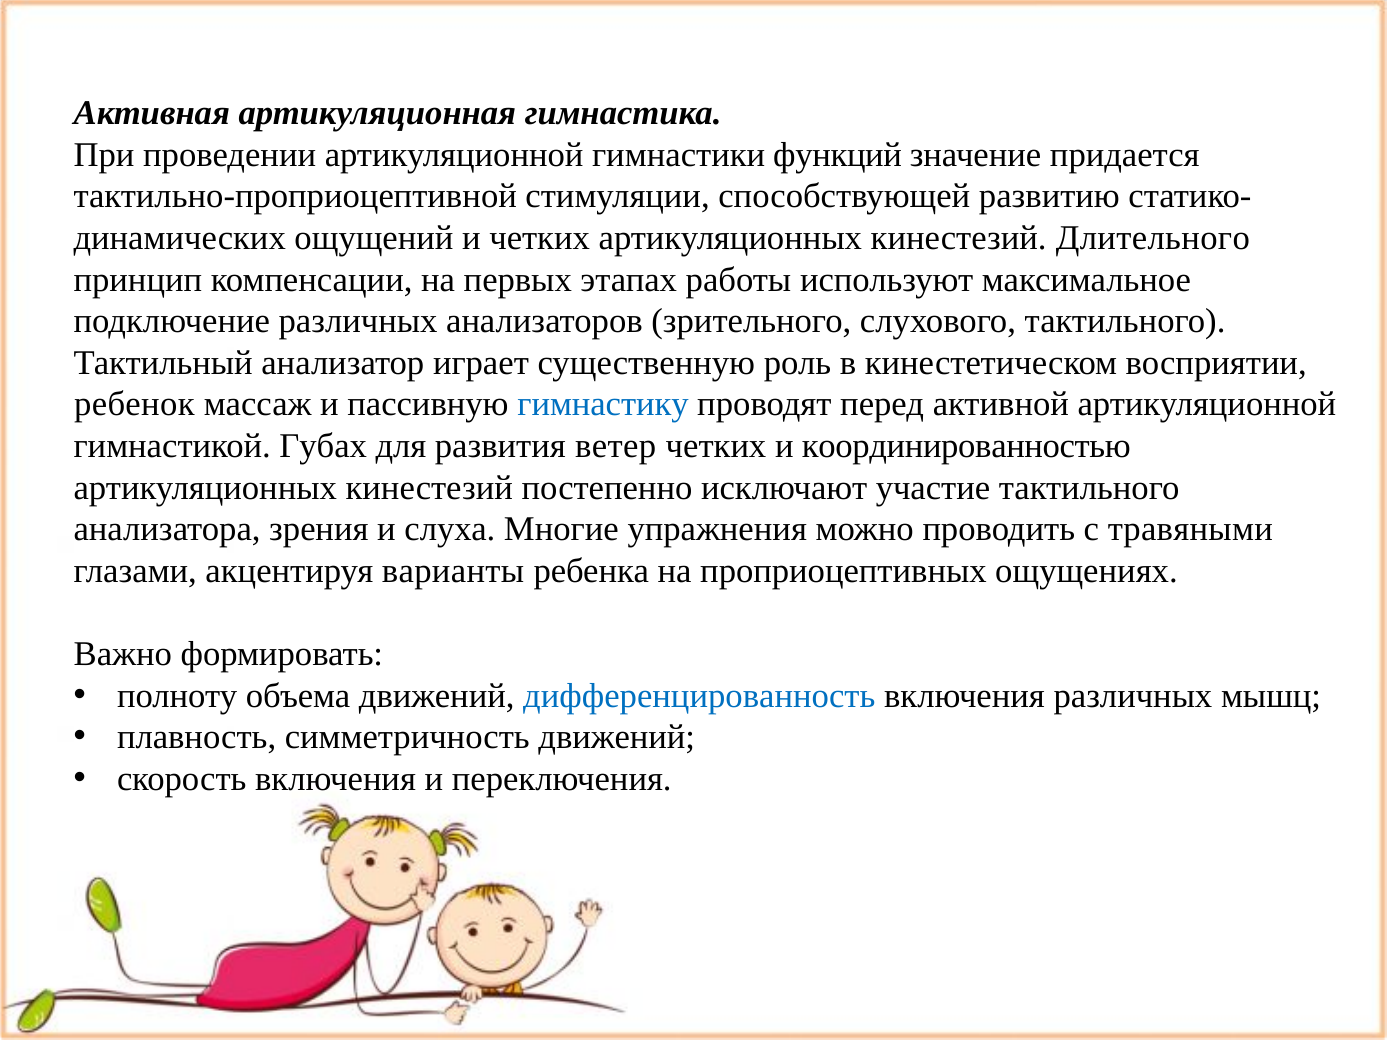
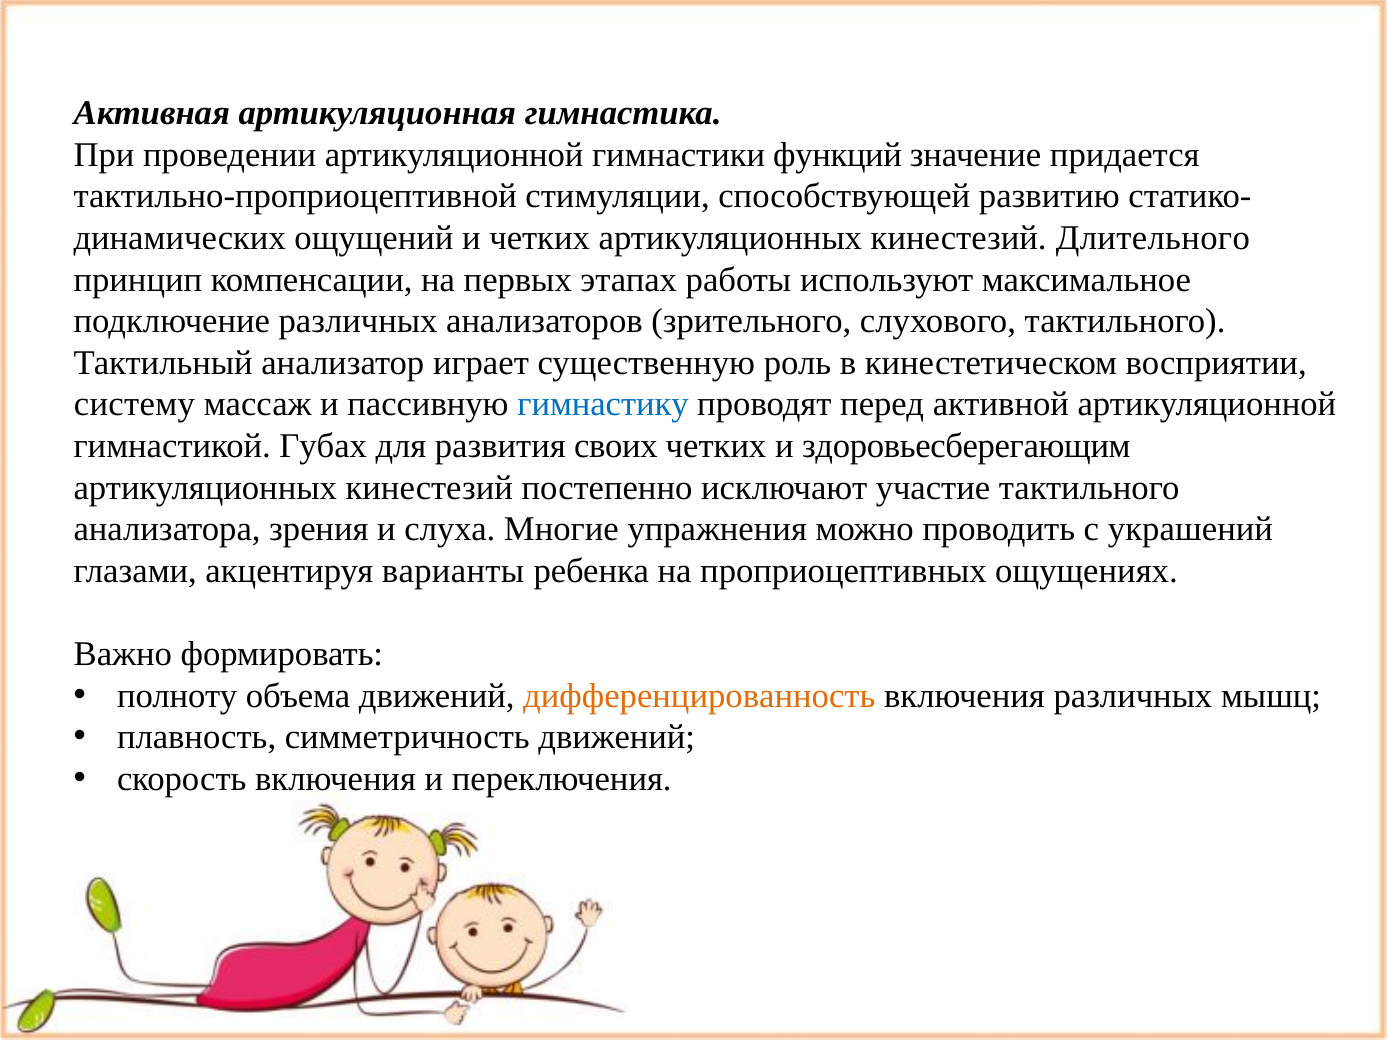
ребенок: ребенок -> систему (134, 404)
ветер: ветер -> своих (616, 446)
координированностью: координированностью -> здоровьесберегающим (966, 446)
травяными: травяными -> украшений (1190, 529)
дифференцированность colour: blue -> orange (699, 696)
